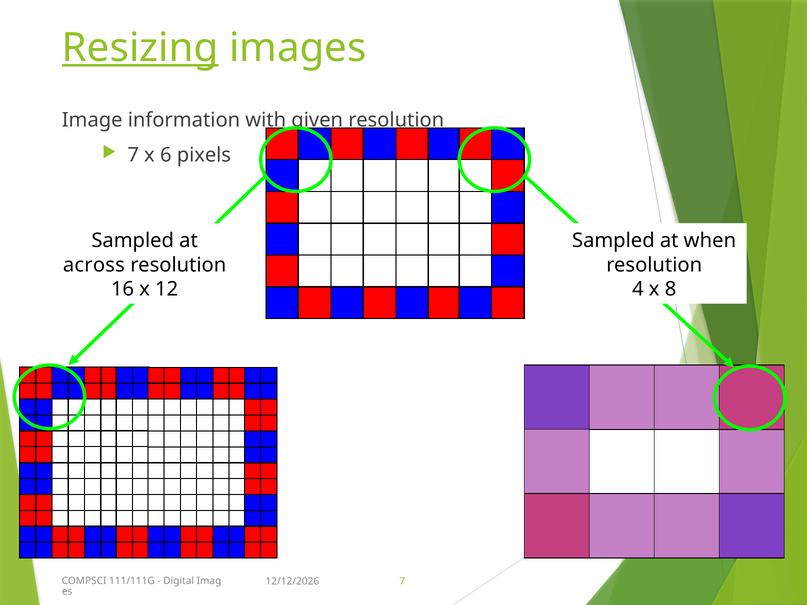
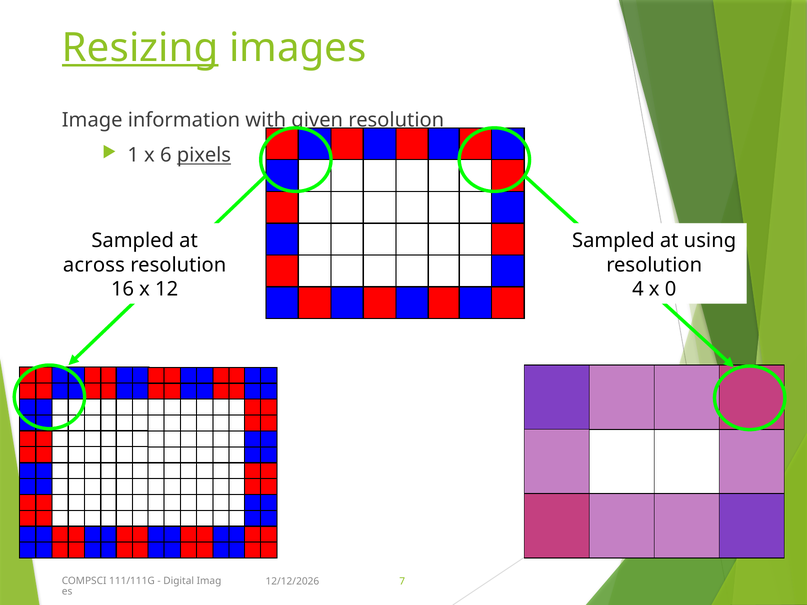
7: 7 -> 1 (133, 155)
pixels underline: none -> present (204, 155)
when: when -> using (710, 241)
8: 8 -> 0 (671, 289)
